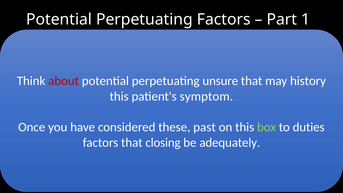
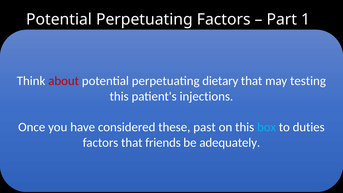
unsure: unsure -> dietary (220, 81)
may history: history -> testing (308, 81)
symptom: symptom -> injections (206, 96)
box colour: light green -> light blue (267, 127)
closing: closing -> friends (163, 143)
